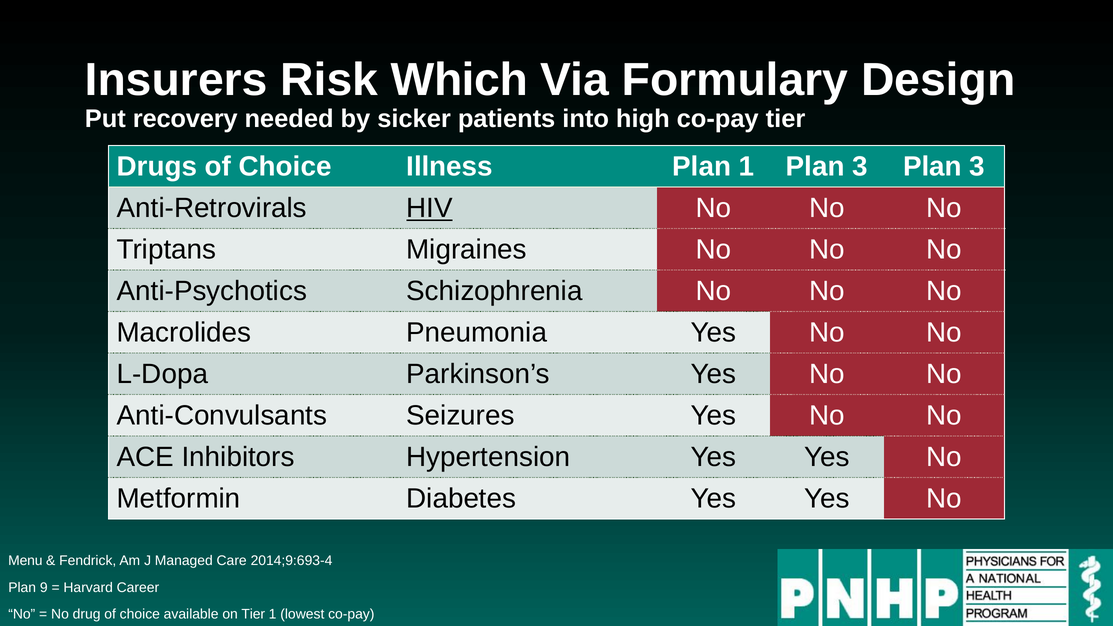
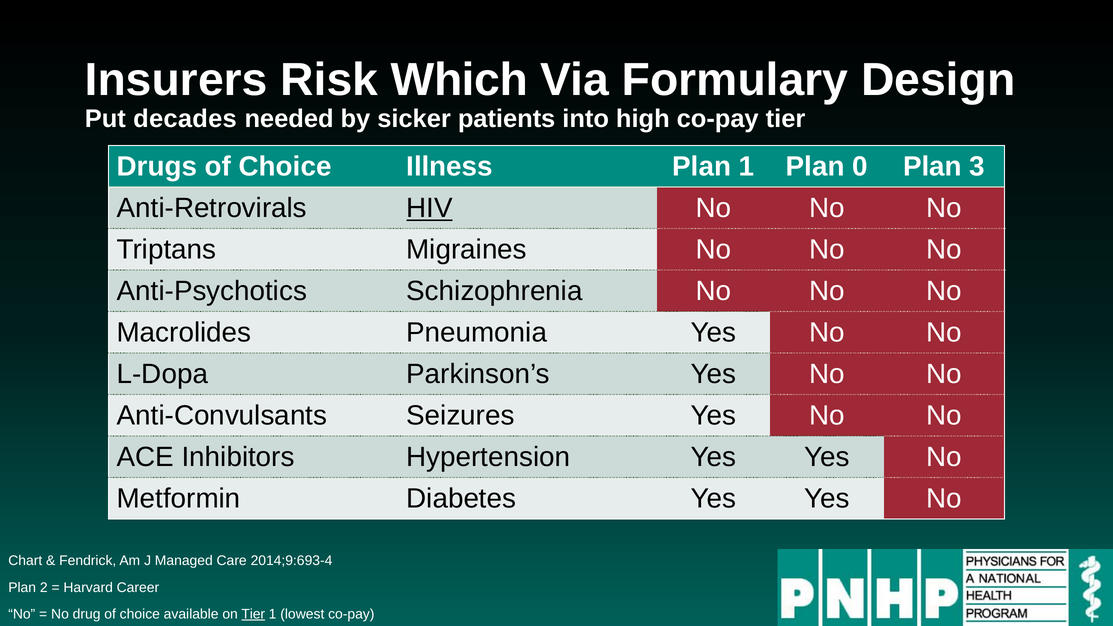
recovery: recovery -> decades (185, 119)
1 Plan 3: 3 -> 0 (860, 167)
Menu: Menu -> Chart (25, 561)
9: 9 -> 2 (44, 588)
Tier underline: none -> present (253, 614)
